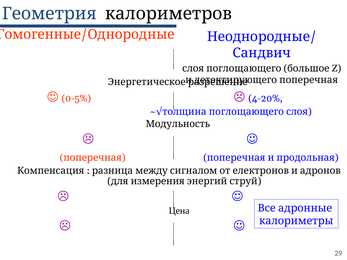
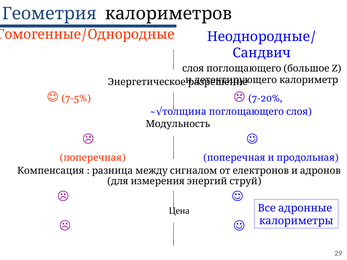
поперечная: поперечная -> калориметр (309, 80)
0-5%: 0-5% -> 7-5% (76, 99)
4-20%: 4-20% -> 7-20% (265, 99)
